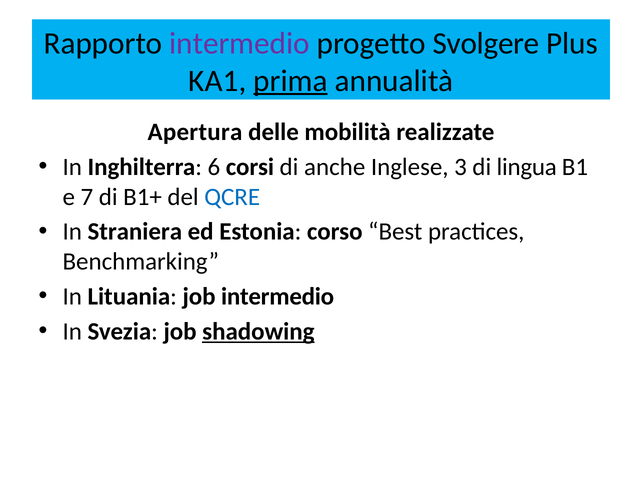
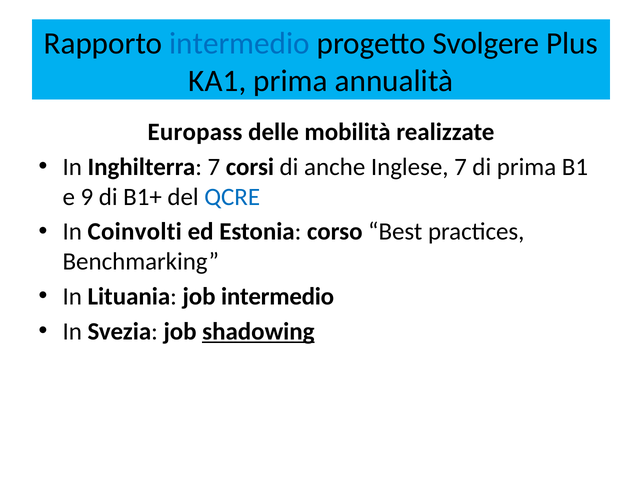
intermedio colour: purple -> blue (239, 43)
prima underline: present -> none (291, 81)
Apertura: Apertura -> Europass (195, 132)
Inghilterra 6: 6 -> 7 (214, 167)
Inglese 3: 3 -> 7 (460, 167)
di lingua: lingua -> prima (527, 167)
7: 7 -> 9 (87, 197)
Straniera: Straniera -> Coinvolti (135, 232)
